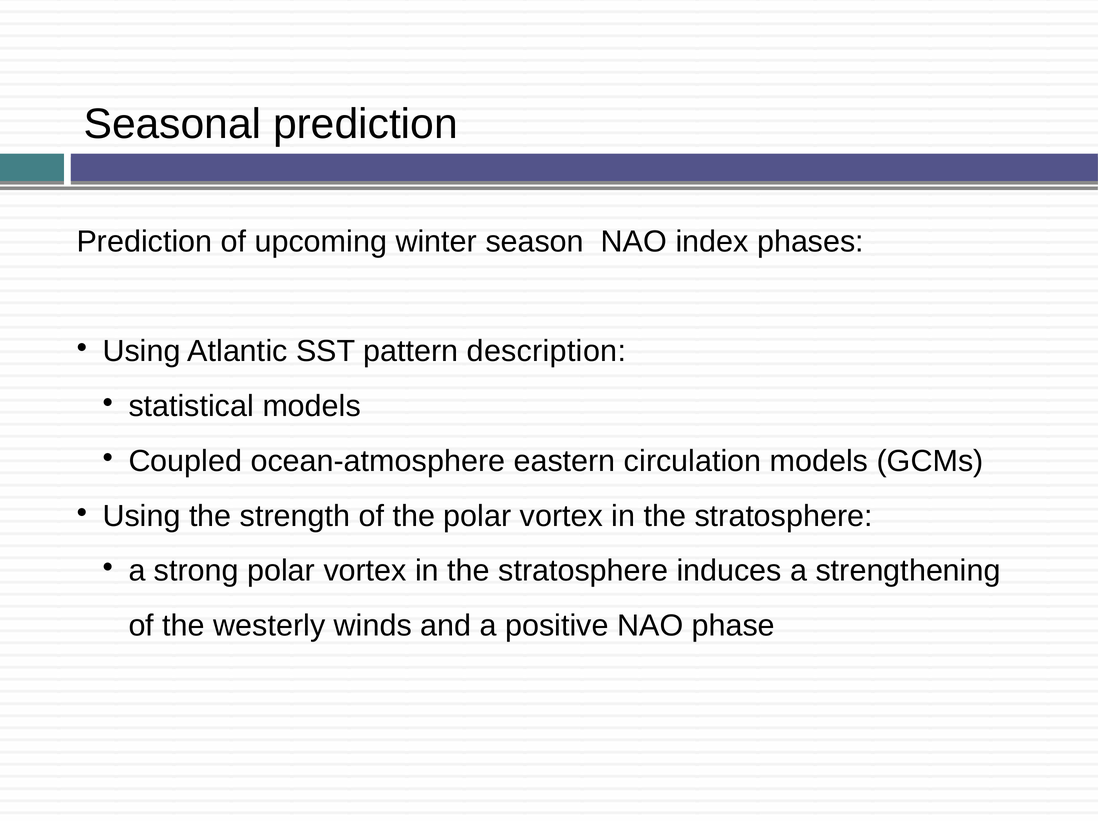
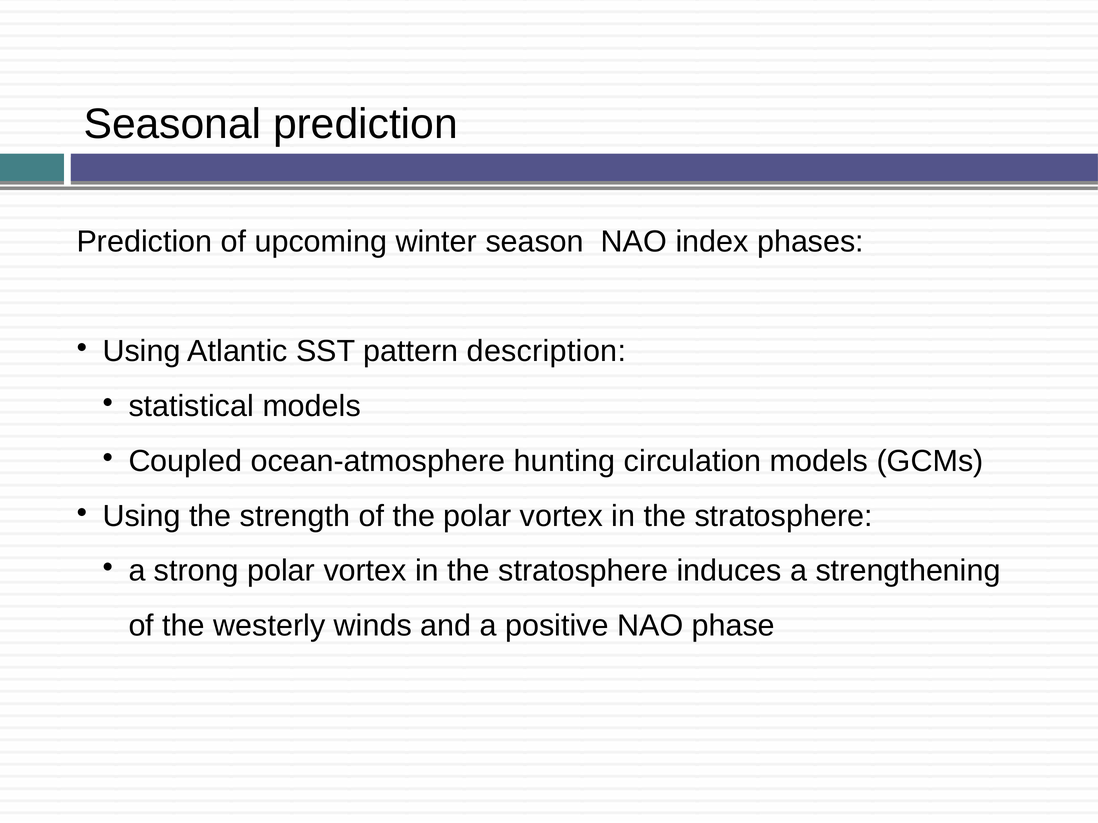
eastern: eastern -> hunting (564, 461)
